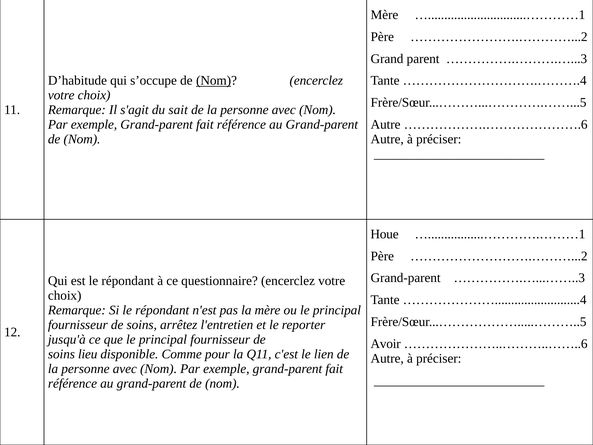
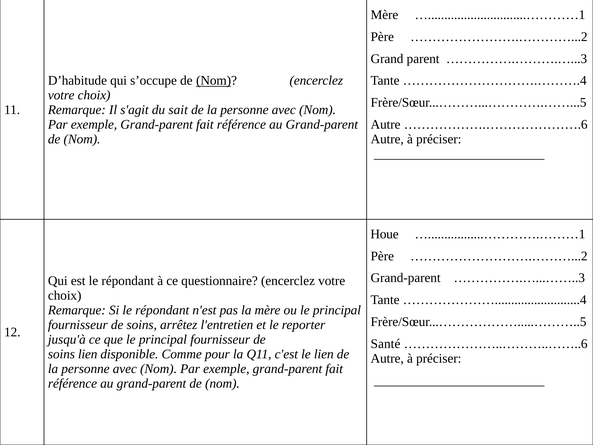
Avoir: Avoir -> Santé (385, 344)
soins lieu: lieu -> lien (88, 354)
